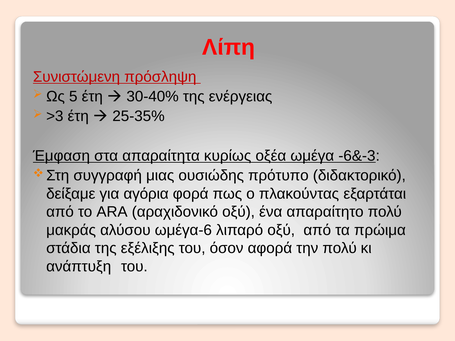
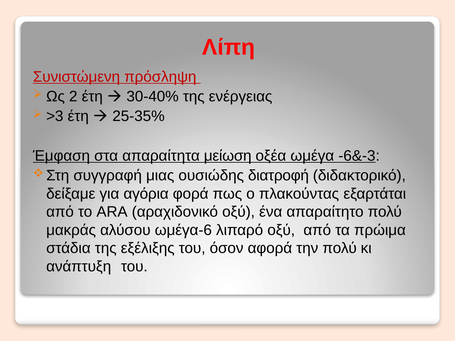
5: 5 -> 2 (73, 97)
κυρίως: κυρίως -> μείωση (228, 156)
πρότυπο: πρότυπο -> διατροφή (278, 176)
